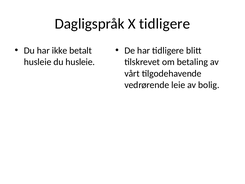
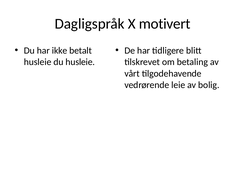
X tidligere: tidligere -> motivert (165, 24)
